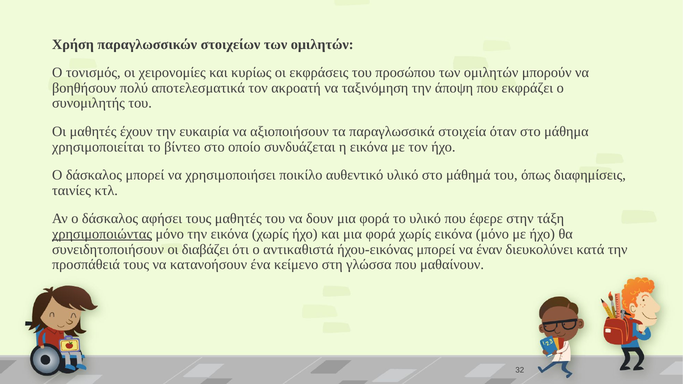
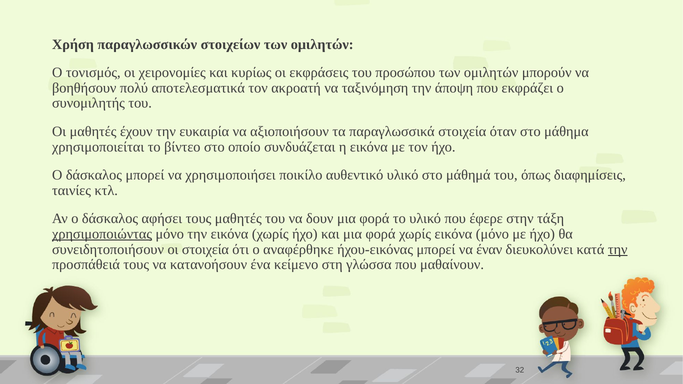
οι διαβάζει: διαβάζει -> στοιχεία (205, 249)
αντικαθιστά: αντικαθιστά -> αναφέρθηκε (298, 249)
την underline: none -> present (618, 249)
